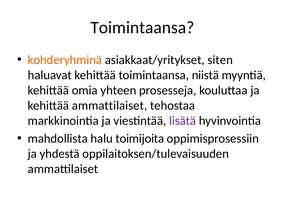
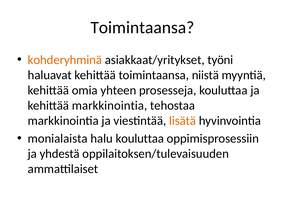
siten: siten -> työni (220, 60)
kehittää ammattilaiset: ammattilaiset -> markkinointia (110, 105)
lisätä colour: purple -> orange (183, 121)
mahdollista: mahdollista -> monialaista (58, 138)
halu toimijoita: toimijoita -> kouluttaa (140, 138)
